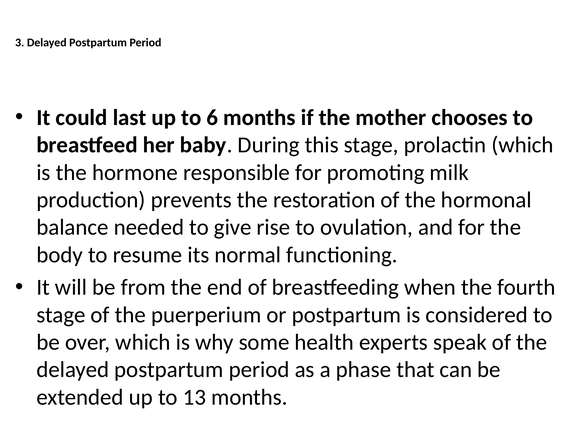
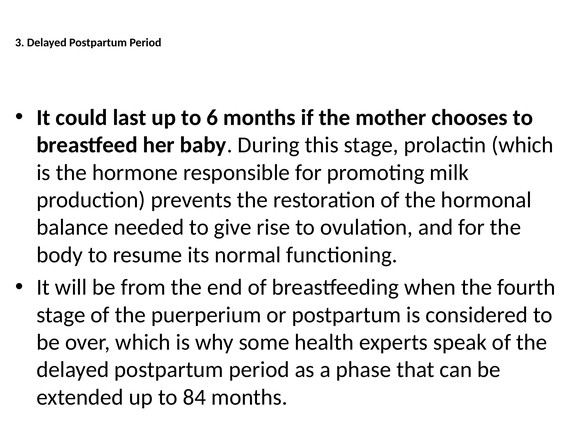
13: 13 -> 84 (194, 397)
